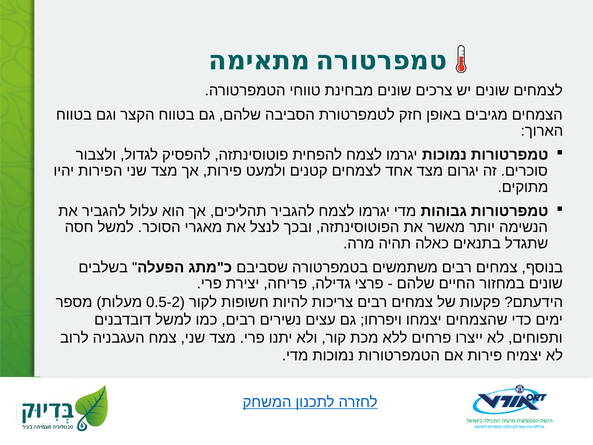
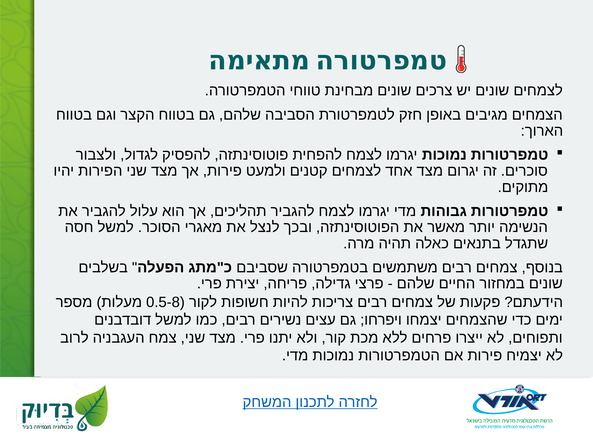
0.5-2: 0.5-2 -> 0.5-8 (163, 302)
